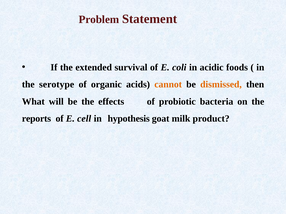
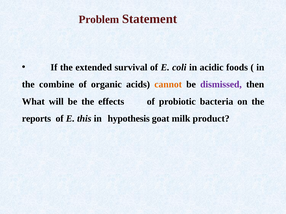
serotype: serotype -> combine (57, 85)
dismissed colour: orange -> purple (221, 85)
cell: cell -> this (84, 119)
